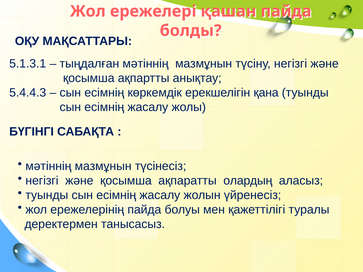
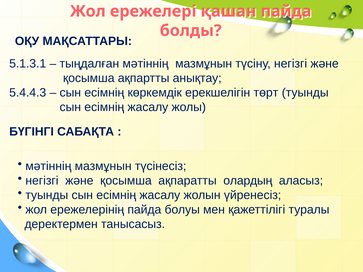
қана: қана -> төрт (266, 93)
